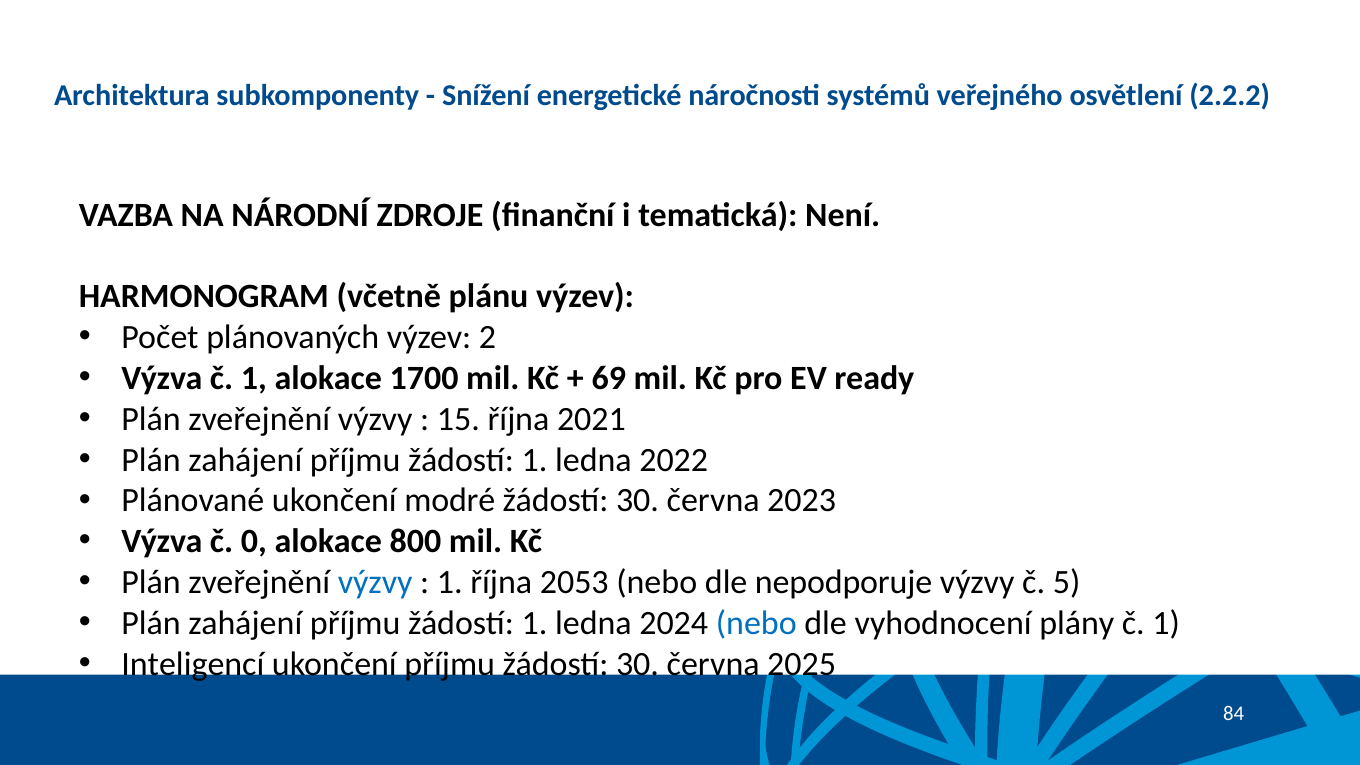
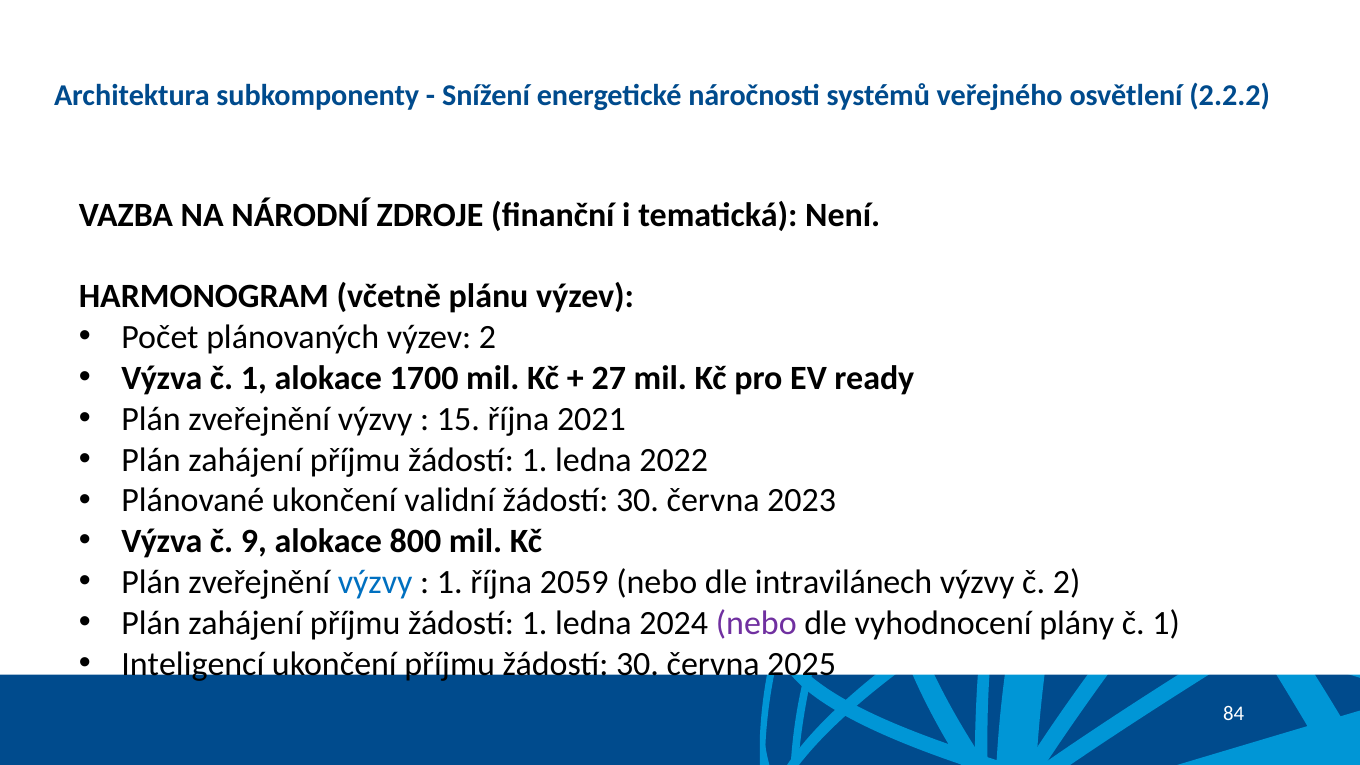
69: 69 -> 27 (609, 378)
modré: modré -> validní (450, 501)
0: 0 -> 9 (254, 541)
2053: 2053 -> 2059 (574, 582)
nepodporuje: nepodporuje -> intravilánech (844, 582)
č 5: 5 -> 2 (1067, 582)
nebo colour: blue -> purple (756, 623)
